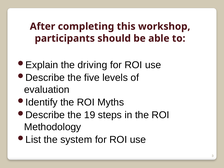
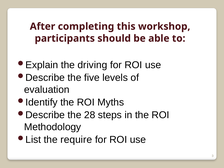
19: 19 -> 28 (90, 115)
system: system -> require (76, 140)
